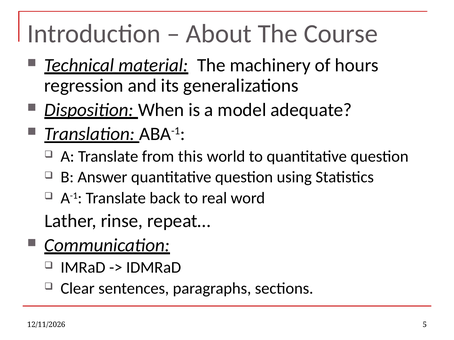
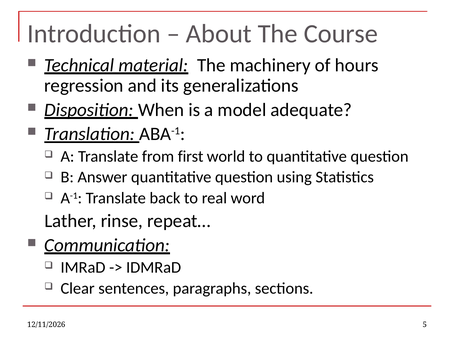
this: this -> first (191, 157)
